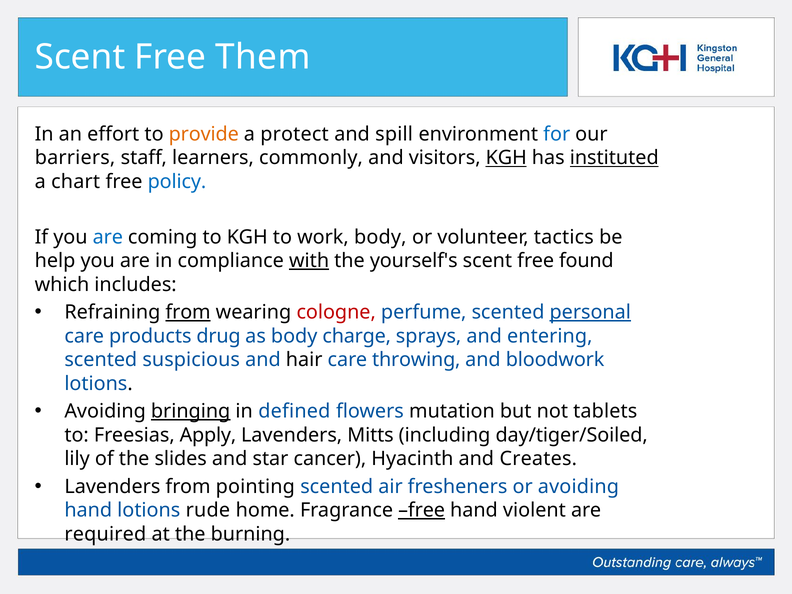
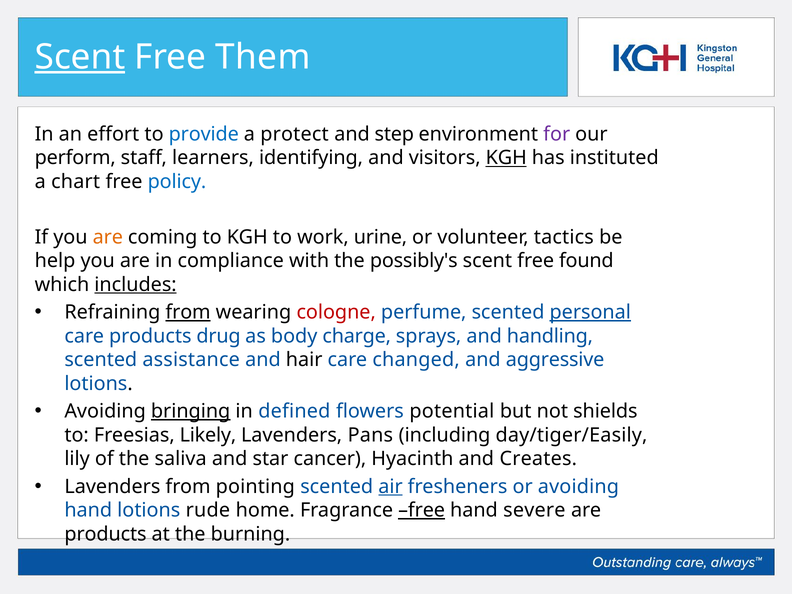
Scent underline: none -> present (80, 57)
provide colour: orange -> blue (204, 134)
spill: spill -> step (394, 134)
for colour: blue -> purple (557, 134)
barriers: barriers -> perform (75, 158)
commonly: commonly -> identifying (311, 158)
instituted underline: present -> none (614, 158)
are colour: blue -> orange (108, 237)
work body: body -> urine (380, 237)
with underline: present -> none (309, 261)
yourself's: yourself's -> possibly's (414, 261)
includes underline: none -> present (136, 285)
entering: entering -> handling (550, 336)
suspicious: suspicious -> assistance (191, 360)
throwing: throwing -> changed (416, 360)
bloodwork: bloodwork -> aggressive (555, 360)
mutation: mutation -> potential (452, 411)
tablets: tablets -> shields (605, 411)
Apply: Apply -> Likely (208, 435)
Mitts: Mitts -> Pans (370, 435)
day/tiger/Soiled: day/tiger/Soiled -> day/tiger/Easily (571, 435)
slides: slides -> saliva (181, 459)
air underline: none -> present (390, 487)
violent: violent -> severe (534, 510)
required: required -> products (106, 534)
